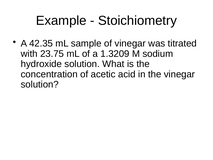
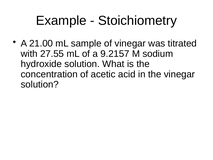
42.35: 42.35 -> 21.00 (41, 43)
23.75: 23.75 -> 27.55 (52, 54)
1.3209: 1.3209 -> 9.2157 (115, 54)
